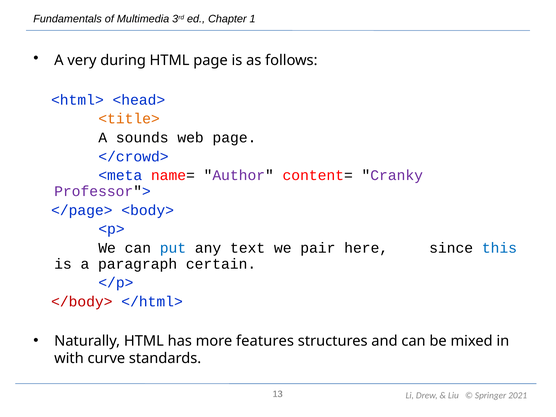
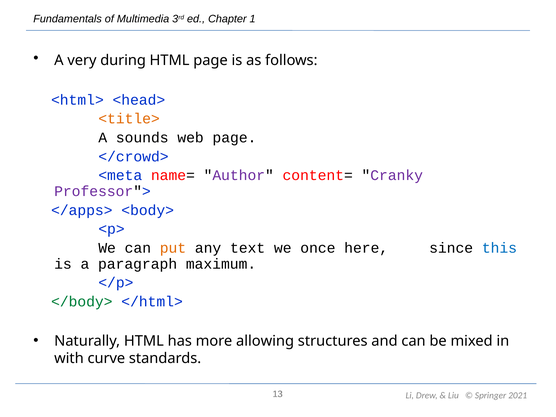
</page>: </page> -> </apps> (82, 210)
put colour: blue -> orange (173, 248)
pair: pair -> once (318, 248)
certain: certain -> maximum (221, 264)
</body> colour: red -> green (82, 302)
features: features -> allowing (265, 341)
